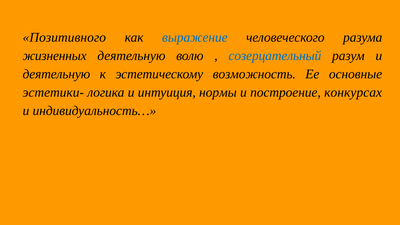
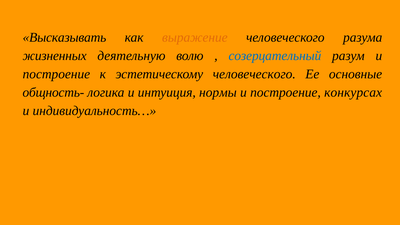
Позитивного: Позитивного -> Высказывать (64, 37)
выражение colour: blue -> orange (195, 37)
деятельную: деятельную -> построение (56, 74)
эстетическому возможность: возможность -> человеческого (254, 74)
эстетики-: эстетики- -> общность- (53, 93)
